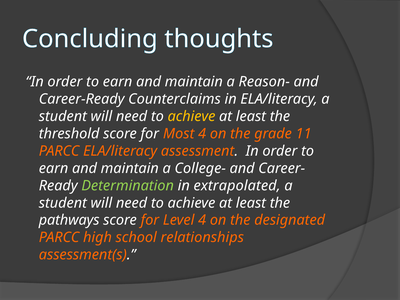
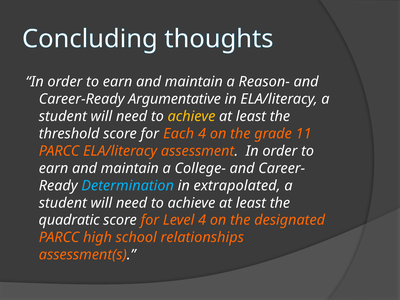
Counterclaims: Counterclaims -> Argumentative (175, 99)
Most: Most -> Each (179, 134)
Determination colour: light green -> light blue (128, 186)
pathways: pathways -> quadratic (69, 220)
